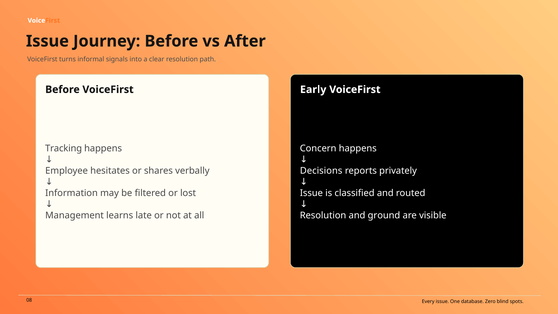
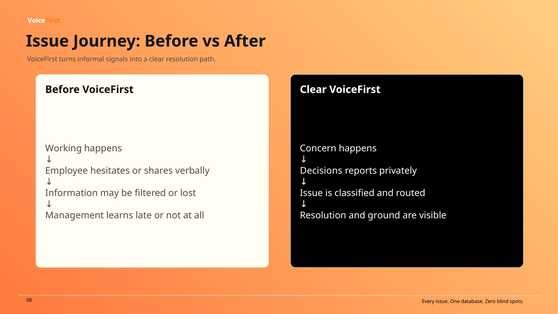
Early: Early -> Clear (313, 90)
Tracking: Tracking -> Working (64, 148)
